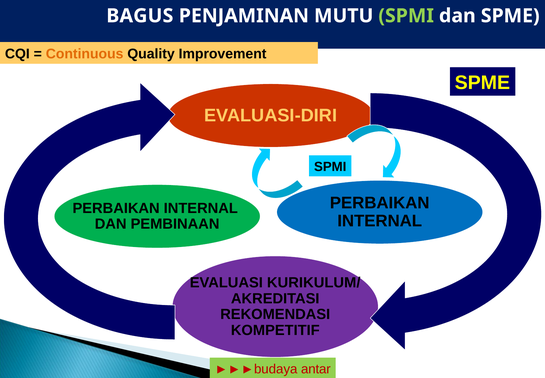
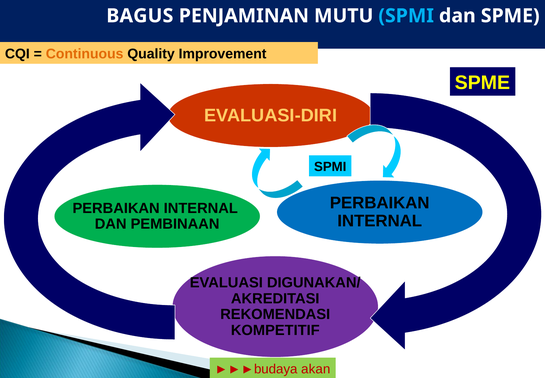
SPMI colour: light green -> light blue (406, 16)
KURIKULUM/: KURIKULUM/ -> DIGUNAKAN/ (314, 282)
antar: antar -> akan (316, 368)
